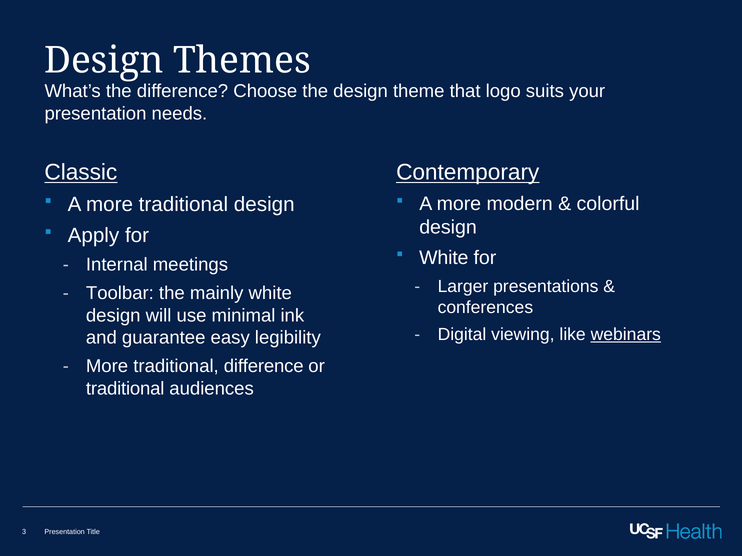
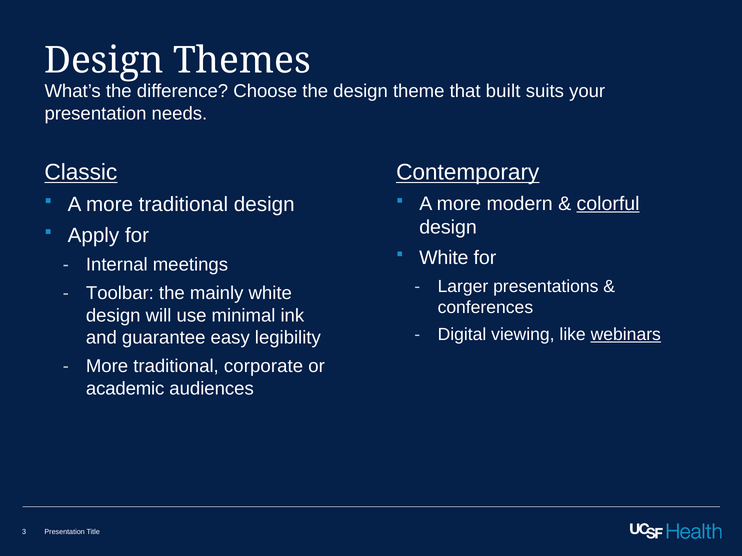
logo: logo -> built (503, 91)
colorful underline: none -> present (608, 204)
traditional difference: difference -> corporate (264, 367)
traditional: traditional -> academic (125, 389)
